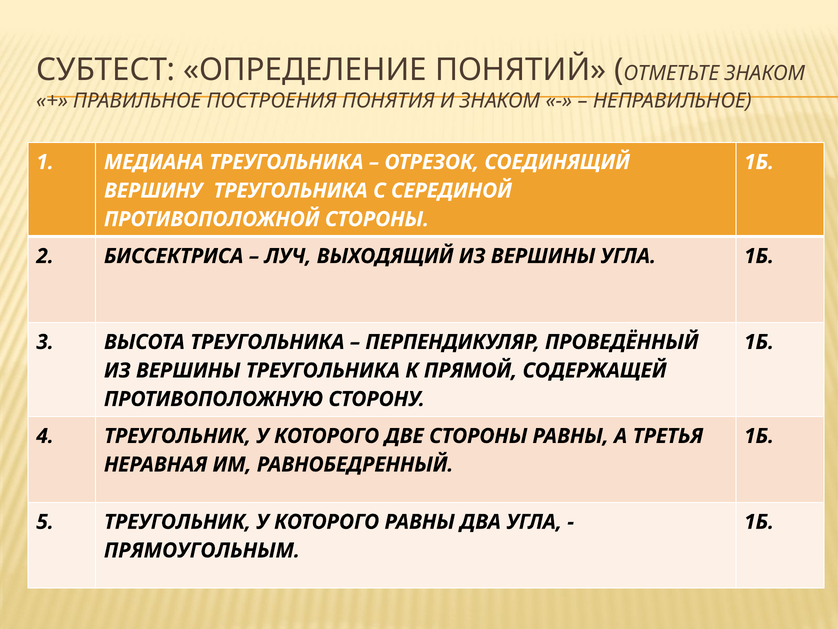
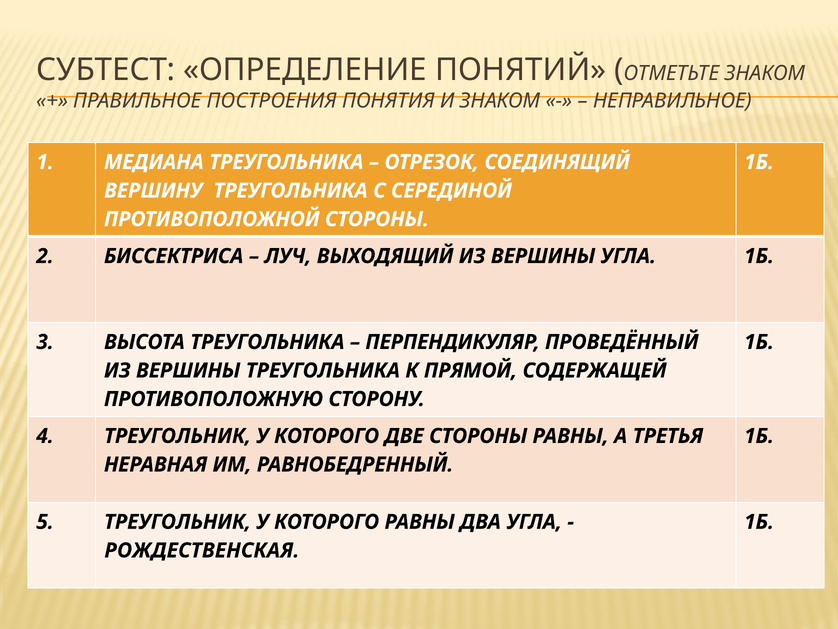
ПРЯМОУГОЛЬНЫМ: ПРЯМОУГОЛЬНЫМ -> РОЖДЕСТВЕНСКАЯ (202, 550)
